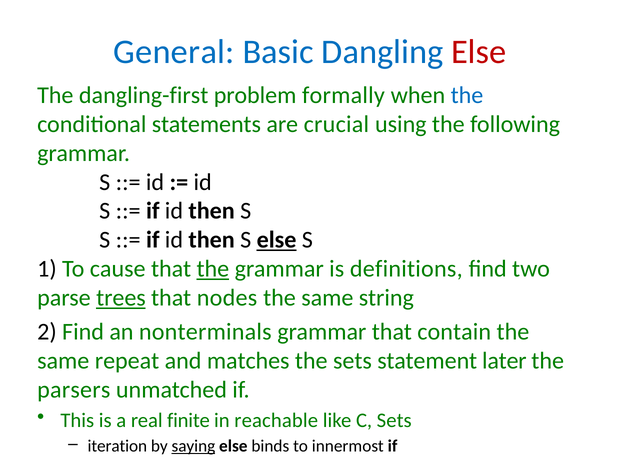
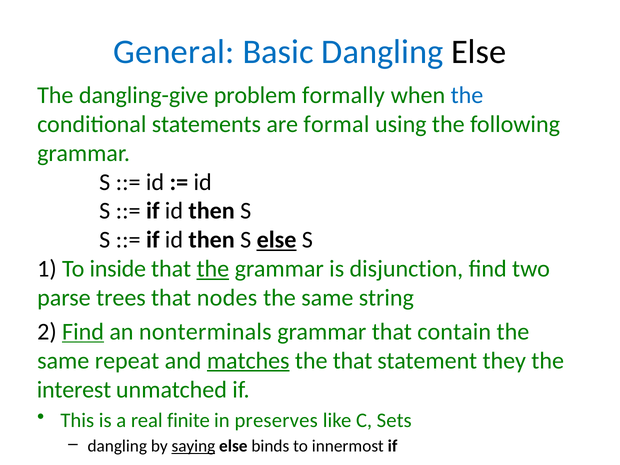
Else colour: red -> black (479, 52)
dangling-first: dangling-first -> dangling-give (144, 95)
crucial: crucial -> formal (336, 124)
cause: cause -> inside (118, 269)
definitions: definitions -> disjunction (406, 269)
trees underline: present -> none (121, 298)
Find underline: none -> present (83, 332)
matches underline: none -> present (248, 361)
the sets: sets -> that (353, 361)
later: later -> they (504, 361)
parsers: parsers -> interest (74, 390)
reachable: reachable -> preserves (276, 420)
iteration: iteration -> dangling (117, 446)
